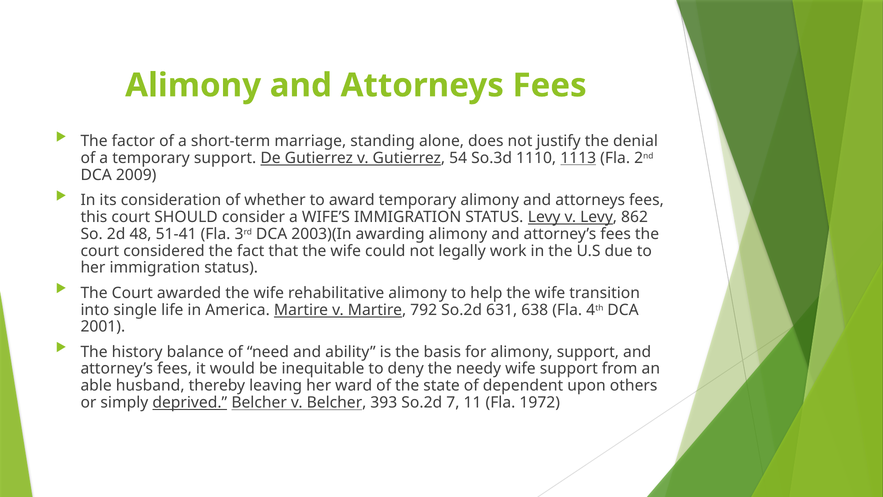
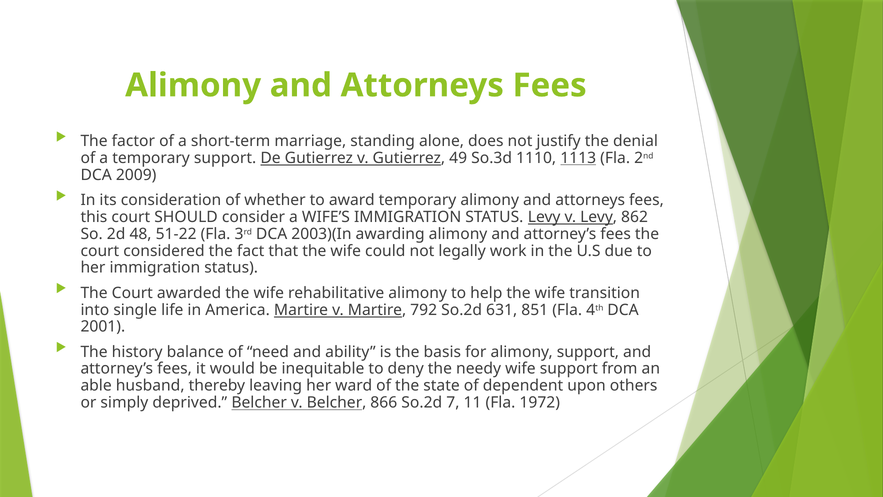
54: 54 -> 49 (458, 158)
51-41: 51-41 -> 51-22 (176, 234)
638: 638 -> 851 (535, 310)
deprived underline: present -> none (190, 402)
393: 393 -> 866 (384, 402)
